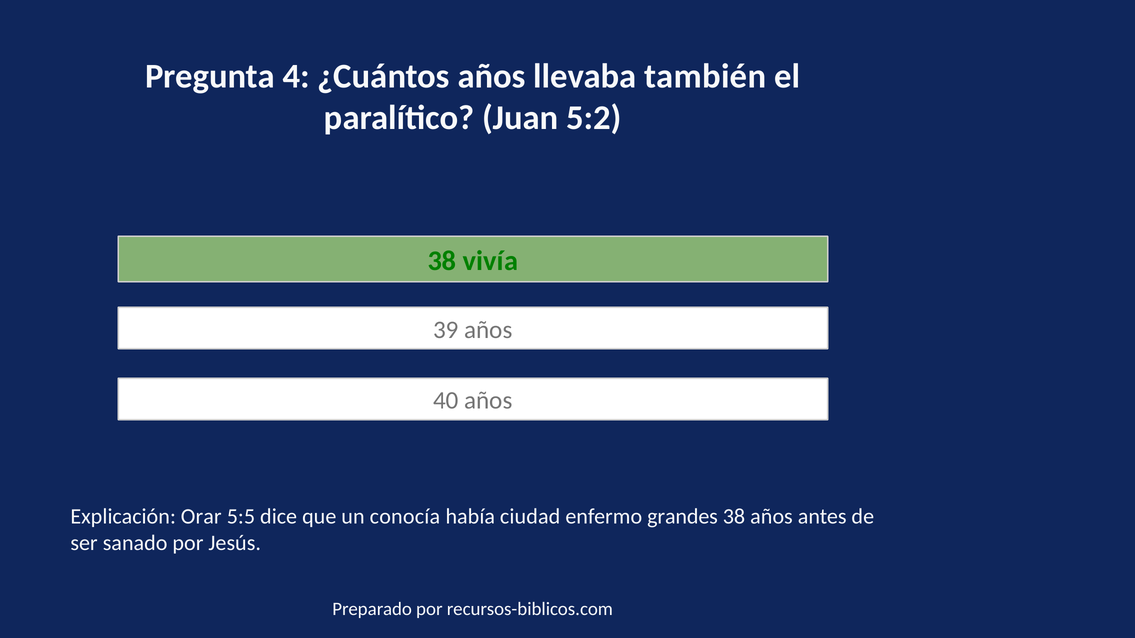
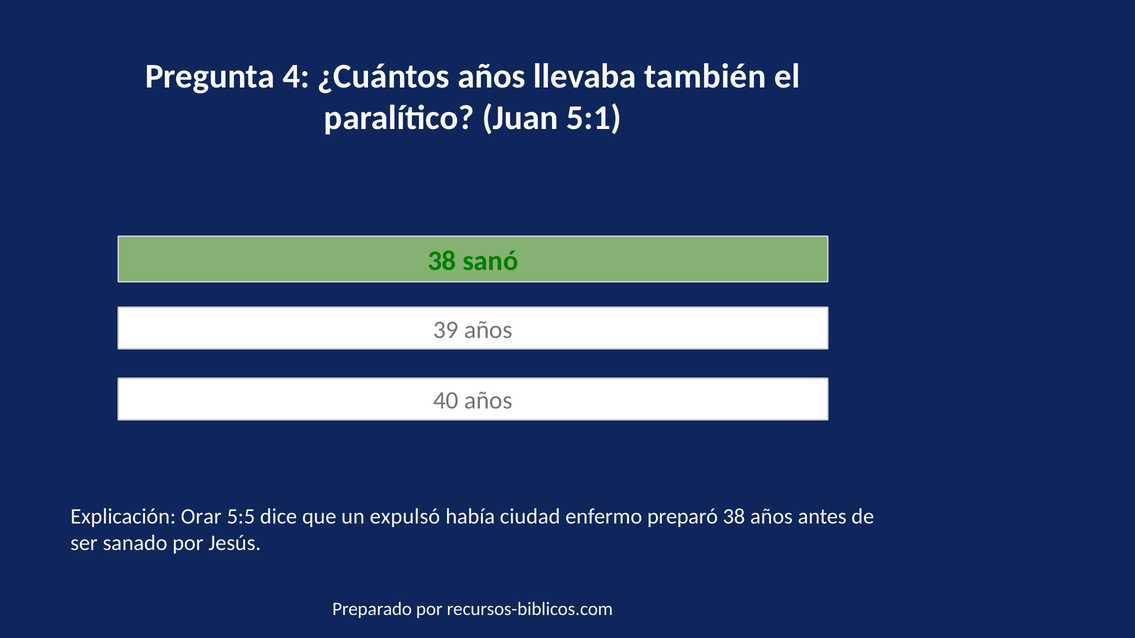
5:2: 5:2 -> 5:1 (594, 118)
vivía: vivía -> sanó (490, 261)
conocía: conocía -> expulsó (405, 517)
grandes: grandes -> preparó (683, 517)
